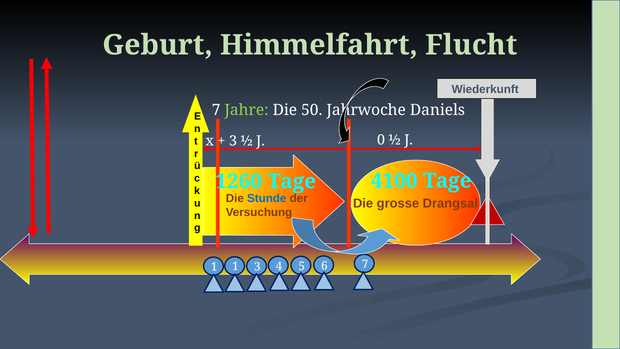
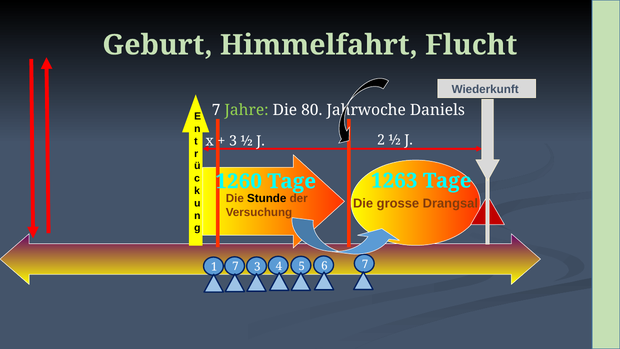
50: 50 -> 80 (312, 110)
0: 0 -> 2 (381, 140)
4100: 4100 -> 1263 (394, 181)
Stunde colour: blue -> black (267, 198)
1 1: 1 -> 7 (235, 266)
